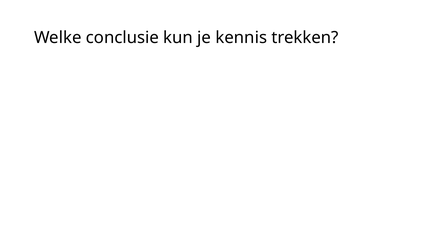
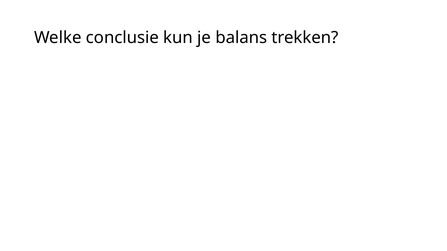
kennis: kennis -> balans (241, 38)
